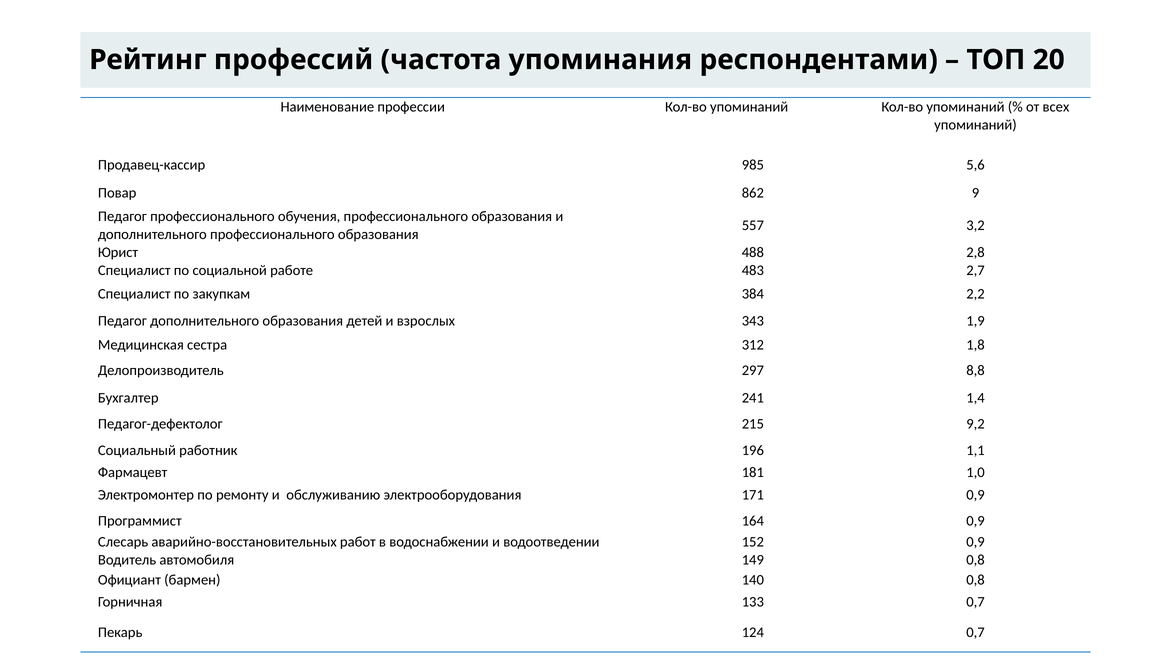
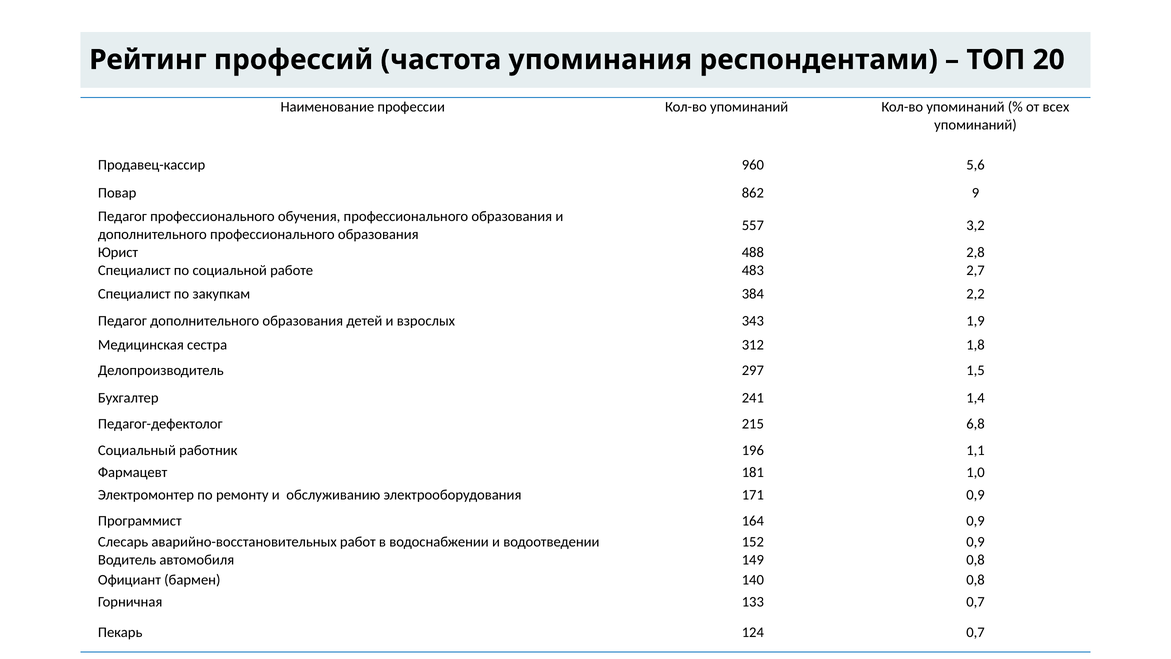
985: 985 -> 960 (753, 165)
8,8: 8,8 -> 1,5 (976, 370)
9,2: 9,2 -> 6,8 (976, 424)
